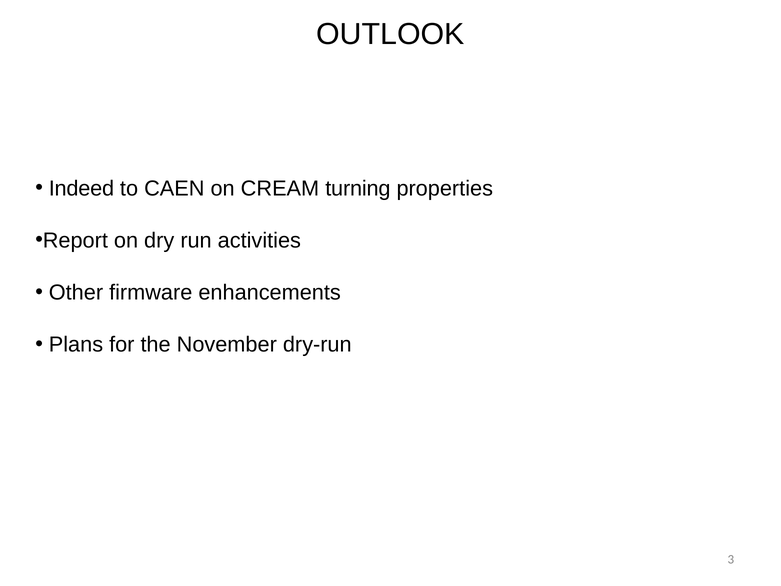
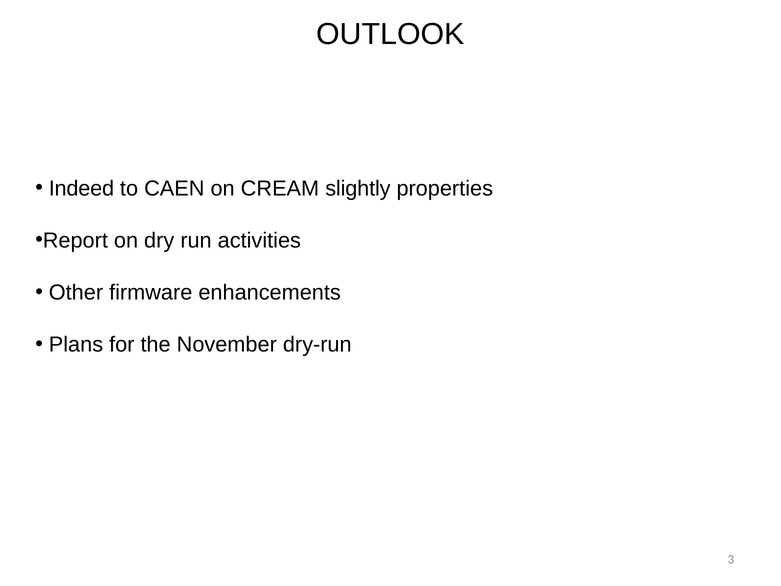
turning: turning -> slightly (358, 188)
